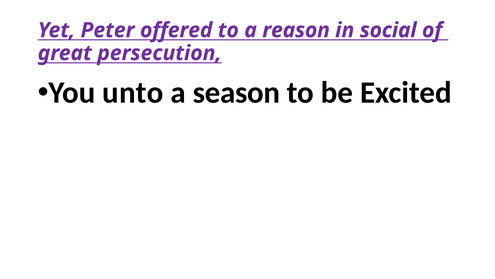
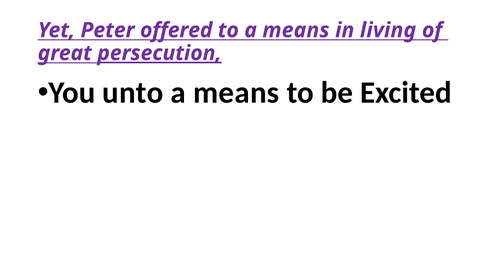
to a reason: reason -> means (296, 30)
social: social -> living (388, 30)
persecution underline: none -> present (159, 53)
season: season -> means (236, 92)
